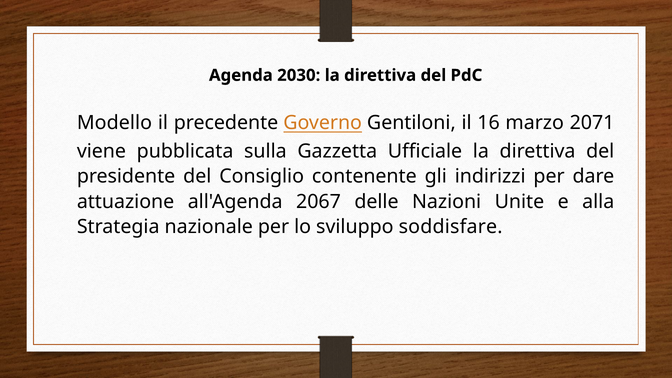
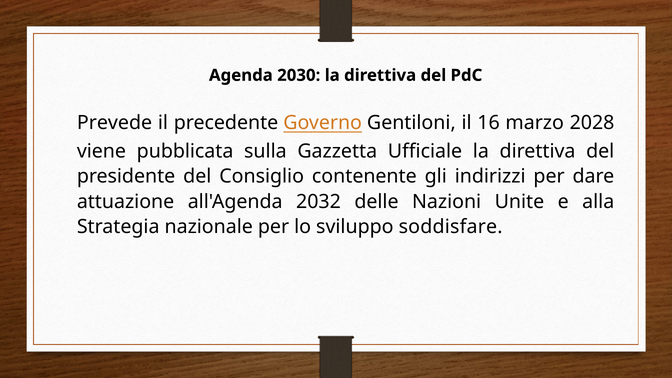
Modello: Modello -> Prevede (115, 123)
2071: 2071 -> 2028 (592, 123)
2067: 2067 -> 2032 (318, 202)
